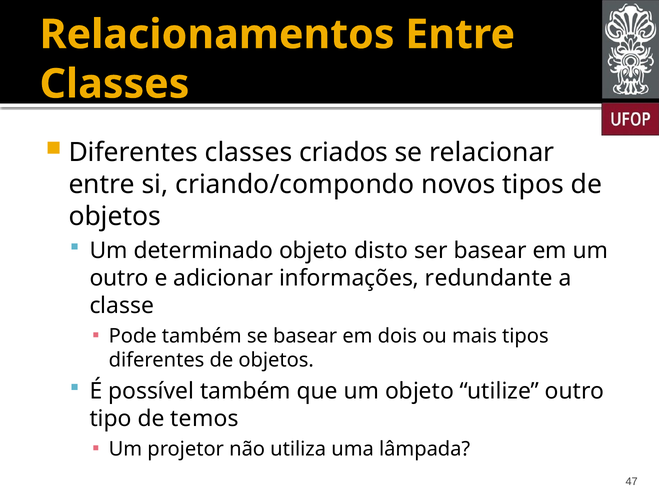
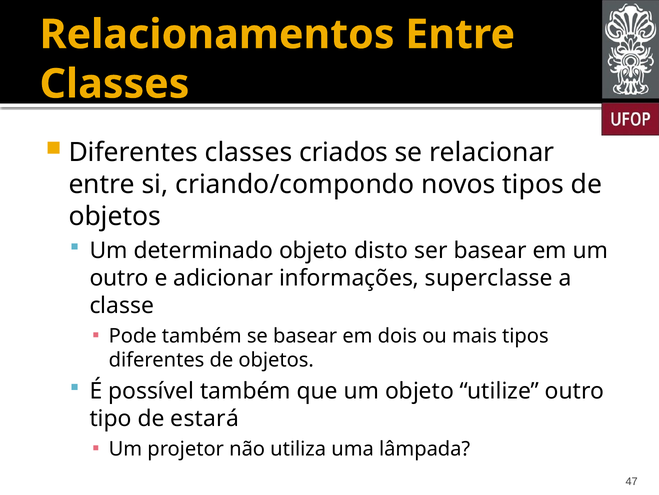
redundante: redundante -> superclasse (489, 278)
temos: temos -> estará (205, 418)
